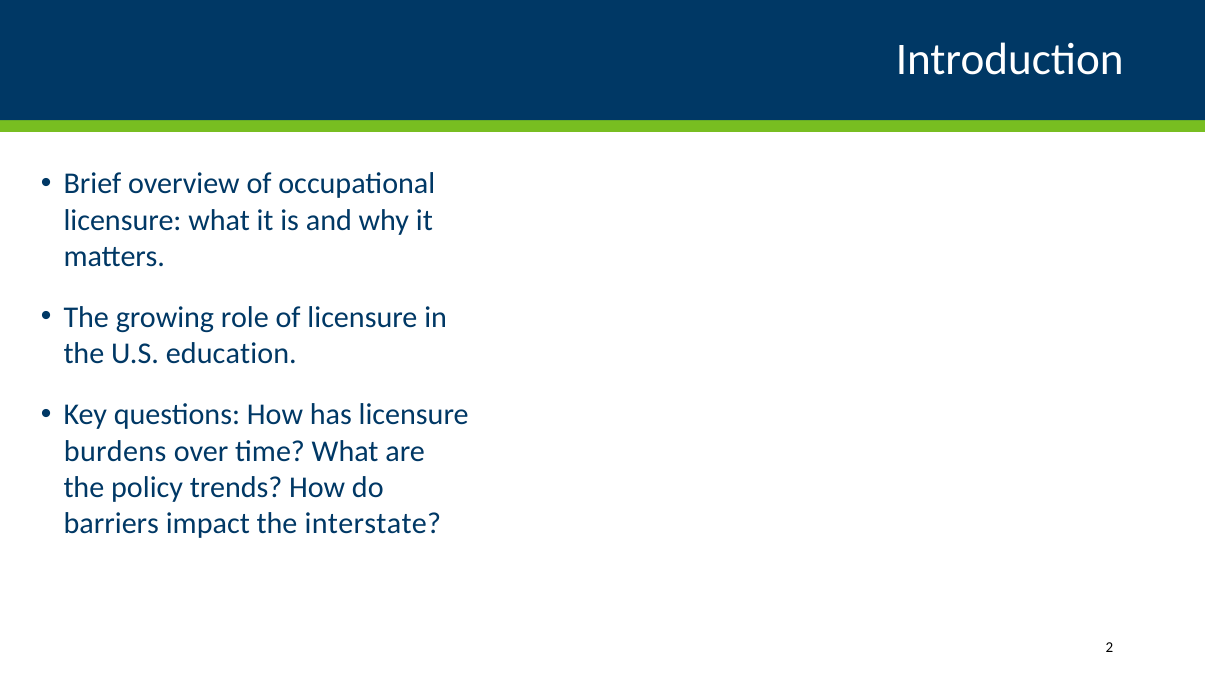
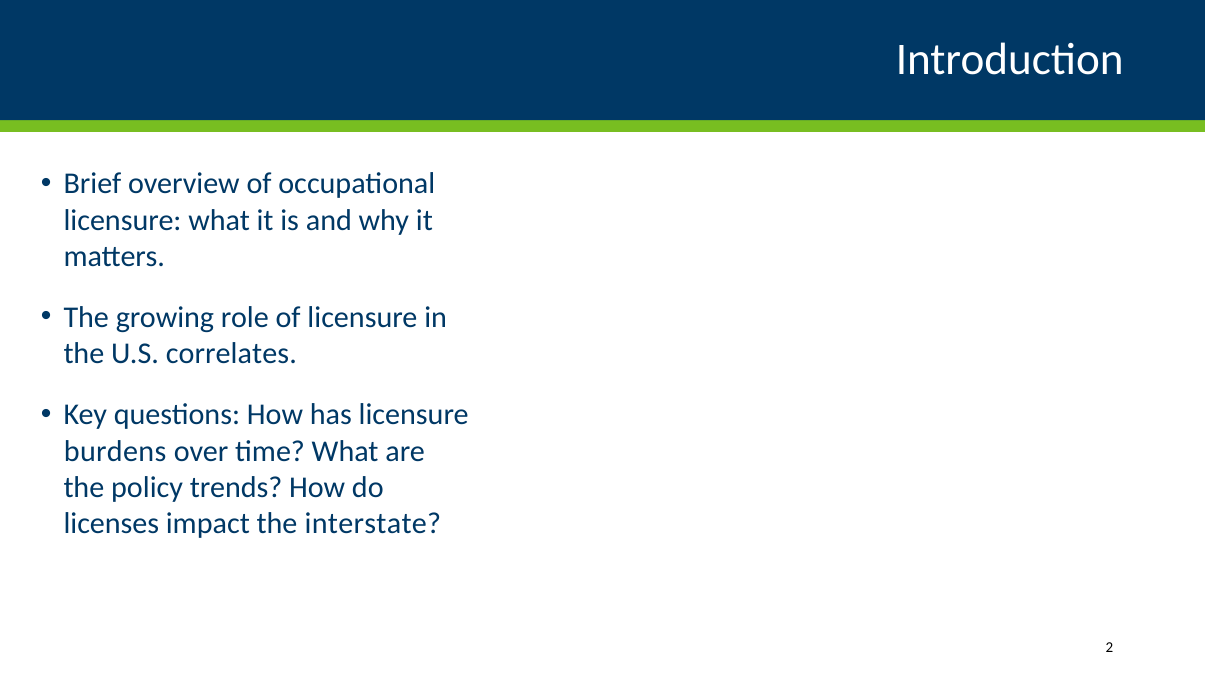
education: education -> correlates (231, 354)
barriers: barriers -> licenses (111, 523)
